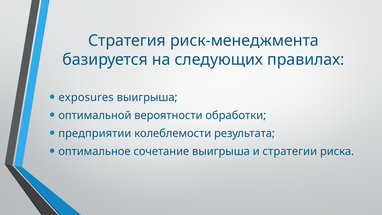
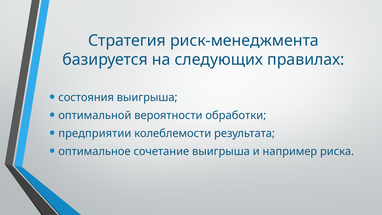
exposures: exposures -> состояния (86, 97)
стратегии: стратегии -> например (290, 151)
